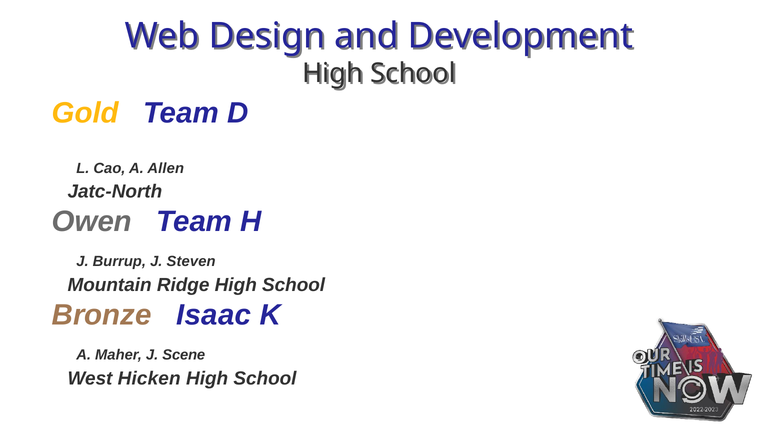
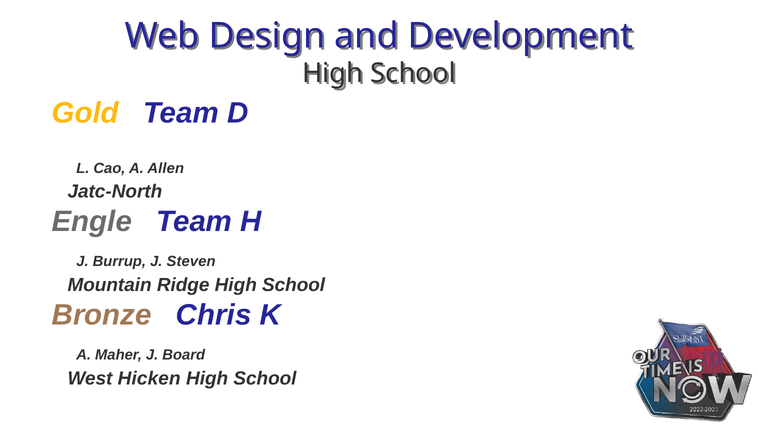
Owen: Owen -> Engle (92, 222)
Isaac: Isaac -> Chris (214, 315)
Scene: Scene -> Board (184, 355)
